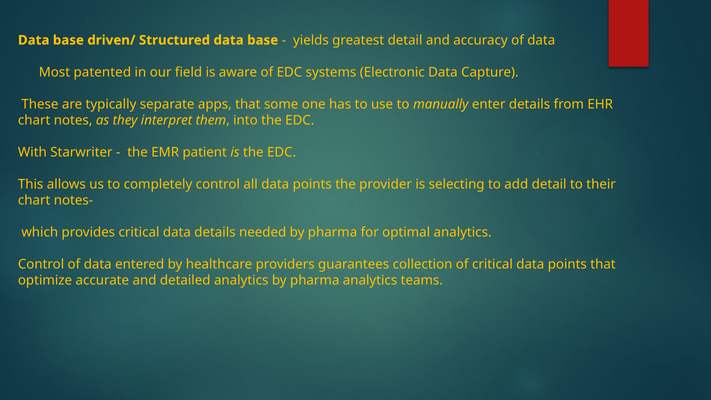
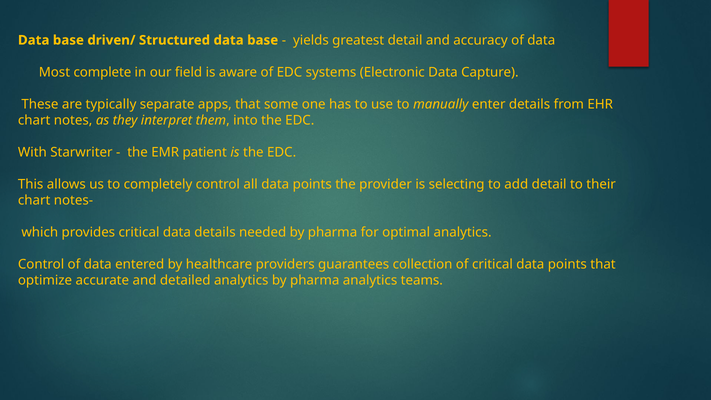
patented: patented -> complete (102, 72)
